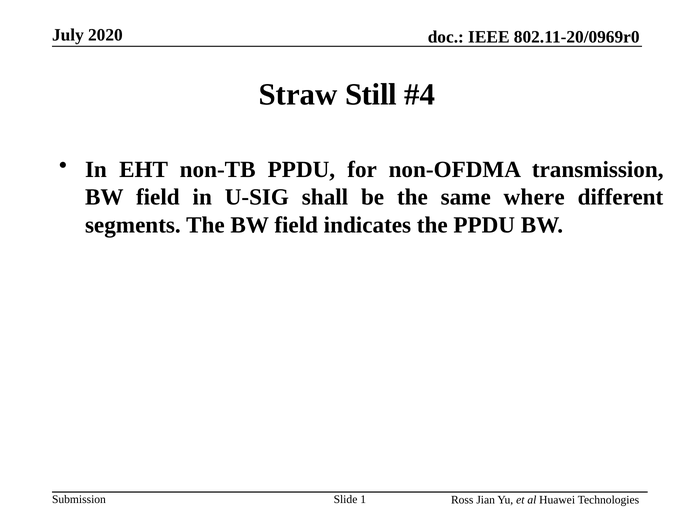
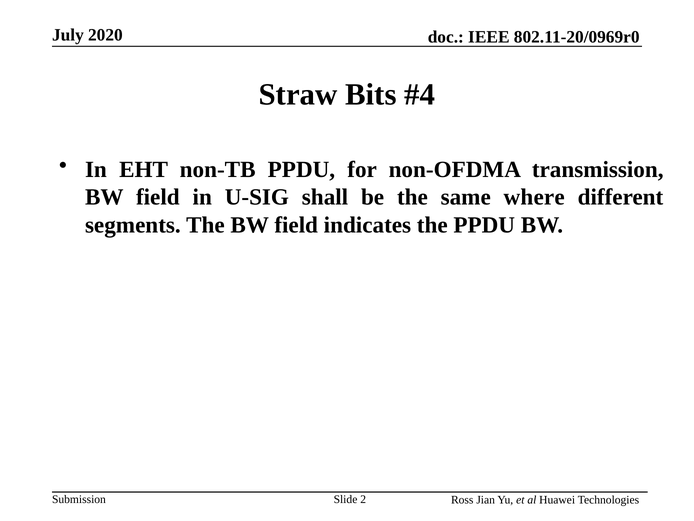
Still: Still -> Bits (371, 95)
1: 1 -> 2 (363, 499)
